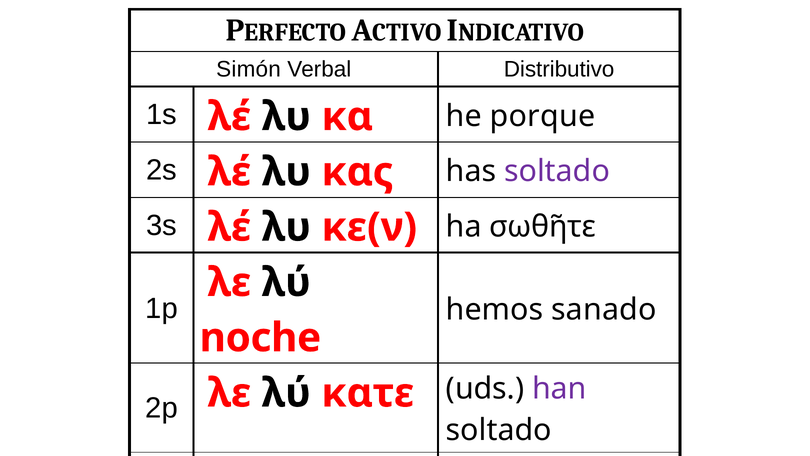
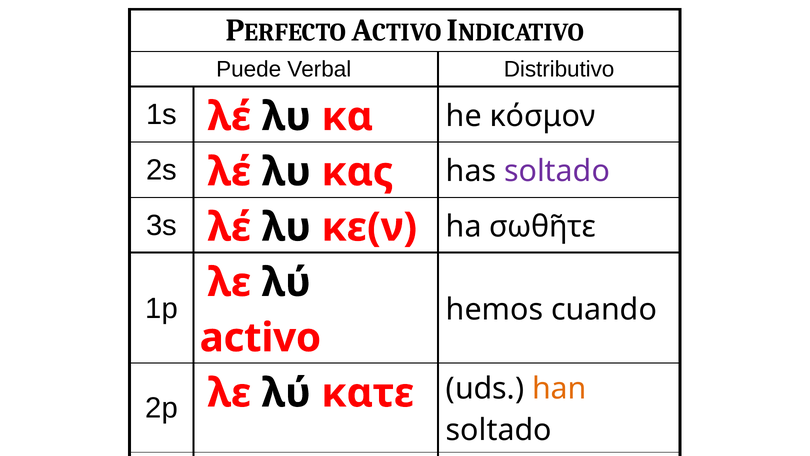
Simón: Simón -> Puede (249, 69)
porque: porque -> κόσμον (543, 116)
sanado: sanado -> cuando (604, 309)
noche: noche -> activo (260, 338)
han colour: purple -> orange (559, 388)
